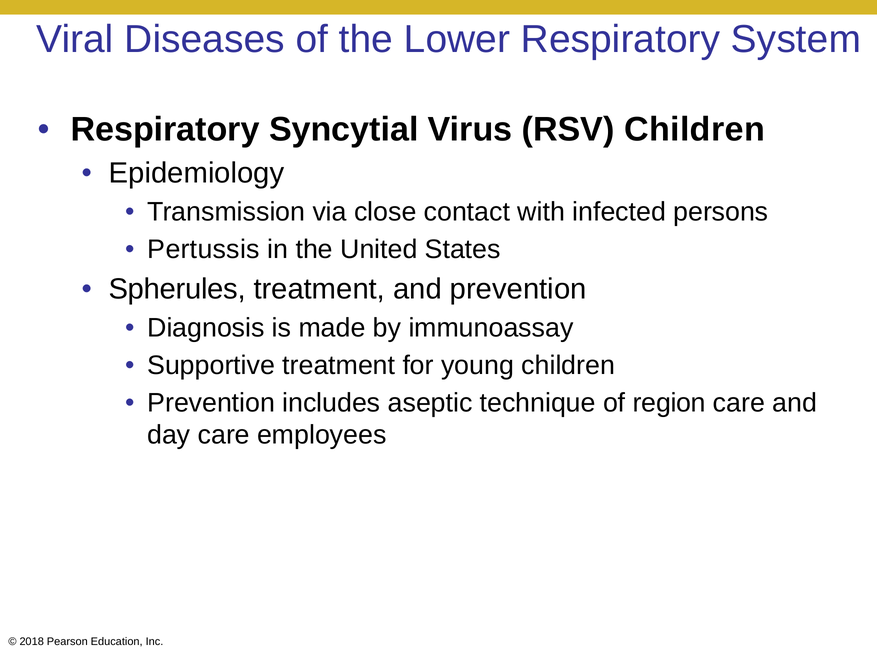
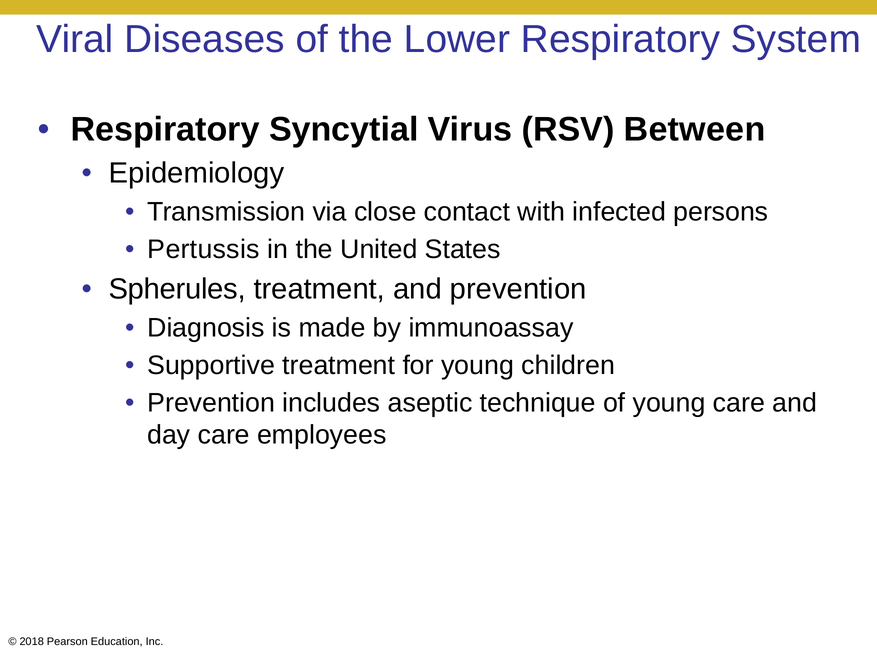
RSV Children: Children -> Between (695, 130)
of region: region -> young (669, 403)
